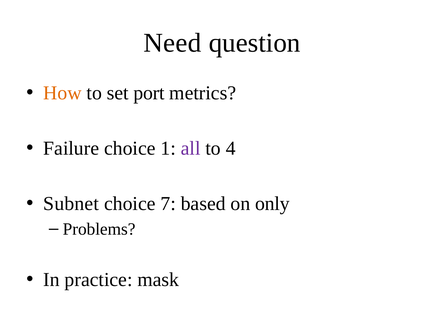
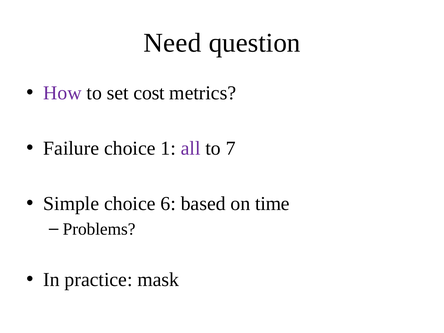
How colour: orange -> purple (62, 93)
port: port -> cost (149, 93)
4: 4 -> 7 (231, 148)
Subnet: Subnet -> Simple (71, 204)
7: 7 -> 6 (168, 204)
only: only -> time (272, 204)
